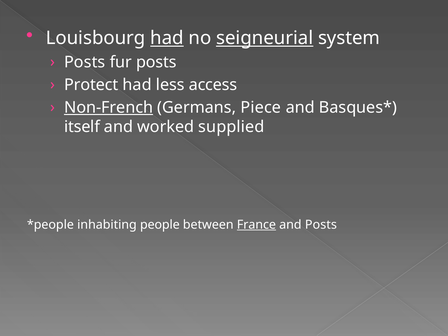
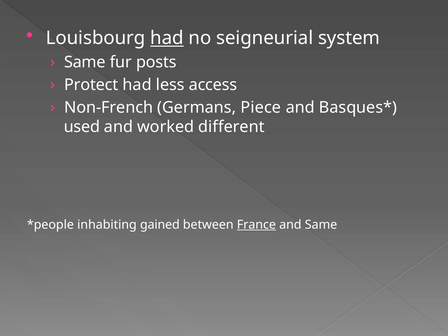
seigneurial underline: present -> none (265, 38)
Posts: Posts -> Same (85, 62)
Non-French underline: present -> none (109, 107)
itself: itself -> used (82, 127)
supplied: supplied -> different (231, 127)
people: people -> gained (160, 225)
and Posts: Posts -> Same (321, 225)
